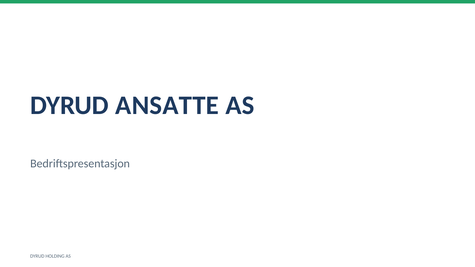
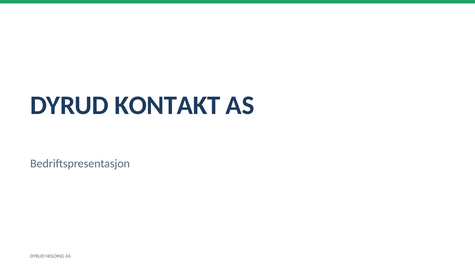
ANSATTE: ANSATTE -> KONTAKT (167, 105)
